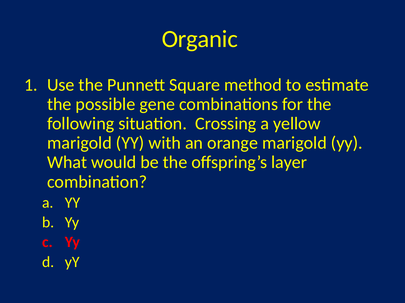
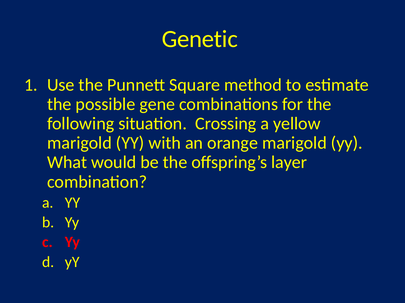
Organic: Organic -> Genetic (200, 39)
